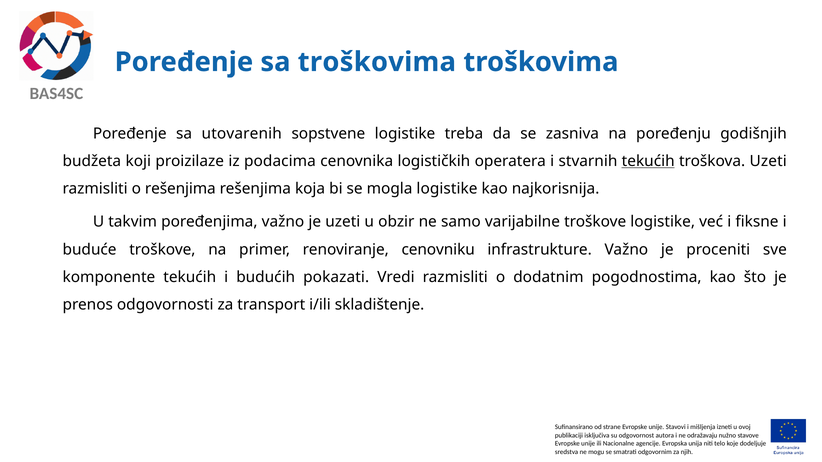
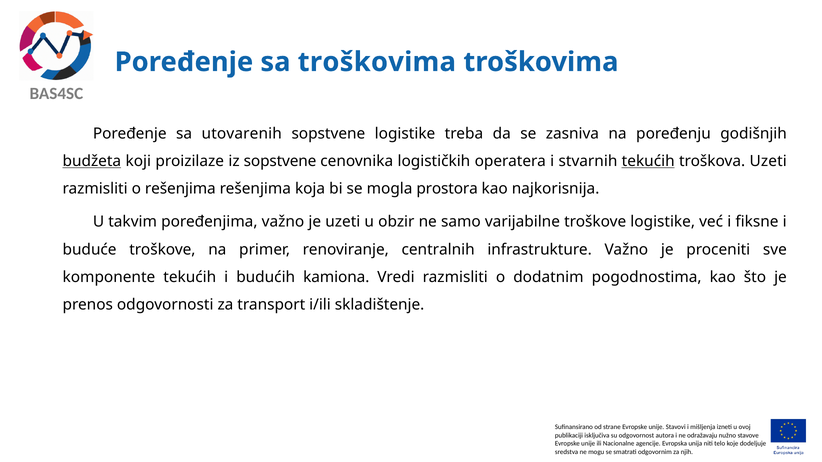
budžeta underline: none -> present (92, 161)
iz podacima: podacima -> sopstvene (280, 161)
mogla logistike: logistike -> prostora (447, 189)
cenovniku: cenovniku -> centralnih (438, 250)
pokazati: pokazati -> kamiona (336, 277)
